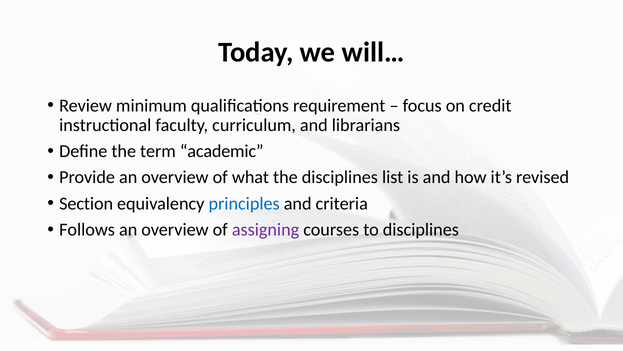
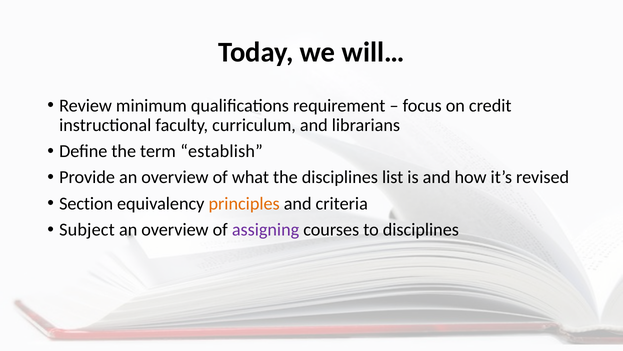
academic: academic -> establish (222, 151)
principles colour: blue -> orange (244, 203)
Follows: Follows -> Subject (87, 229)
